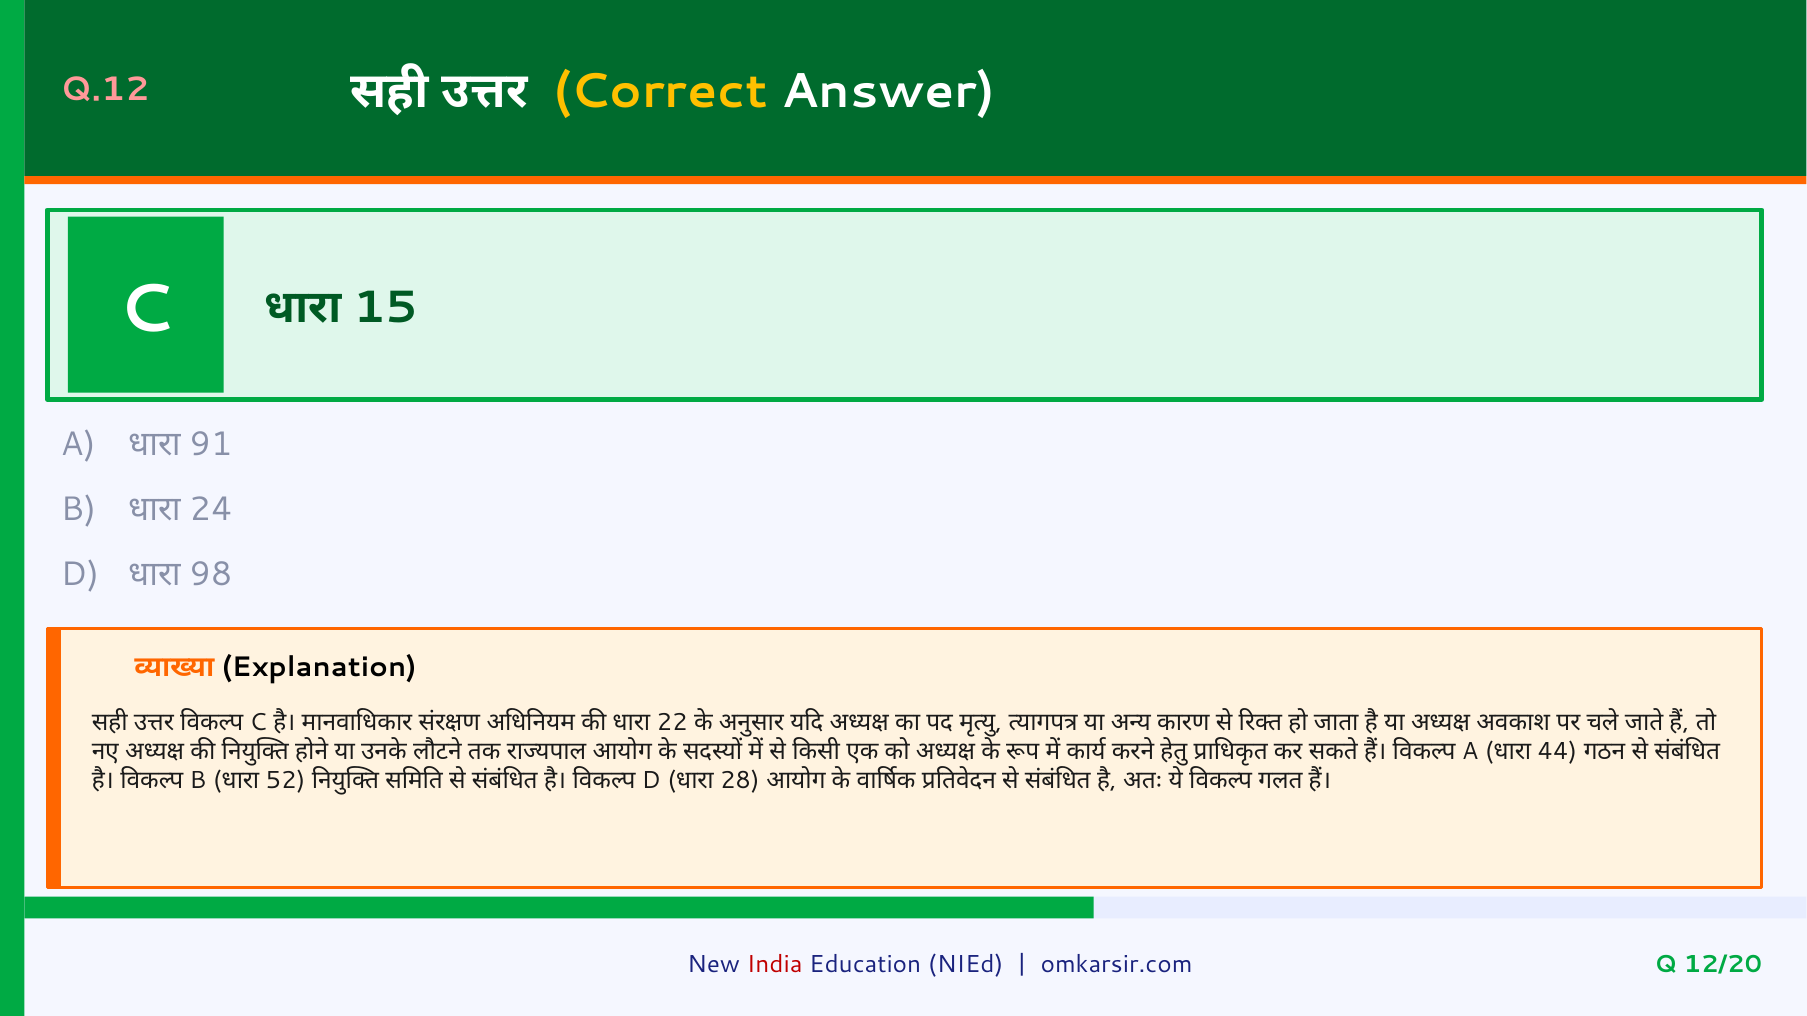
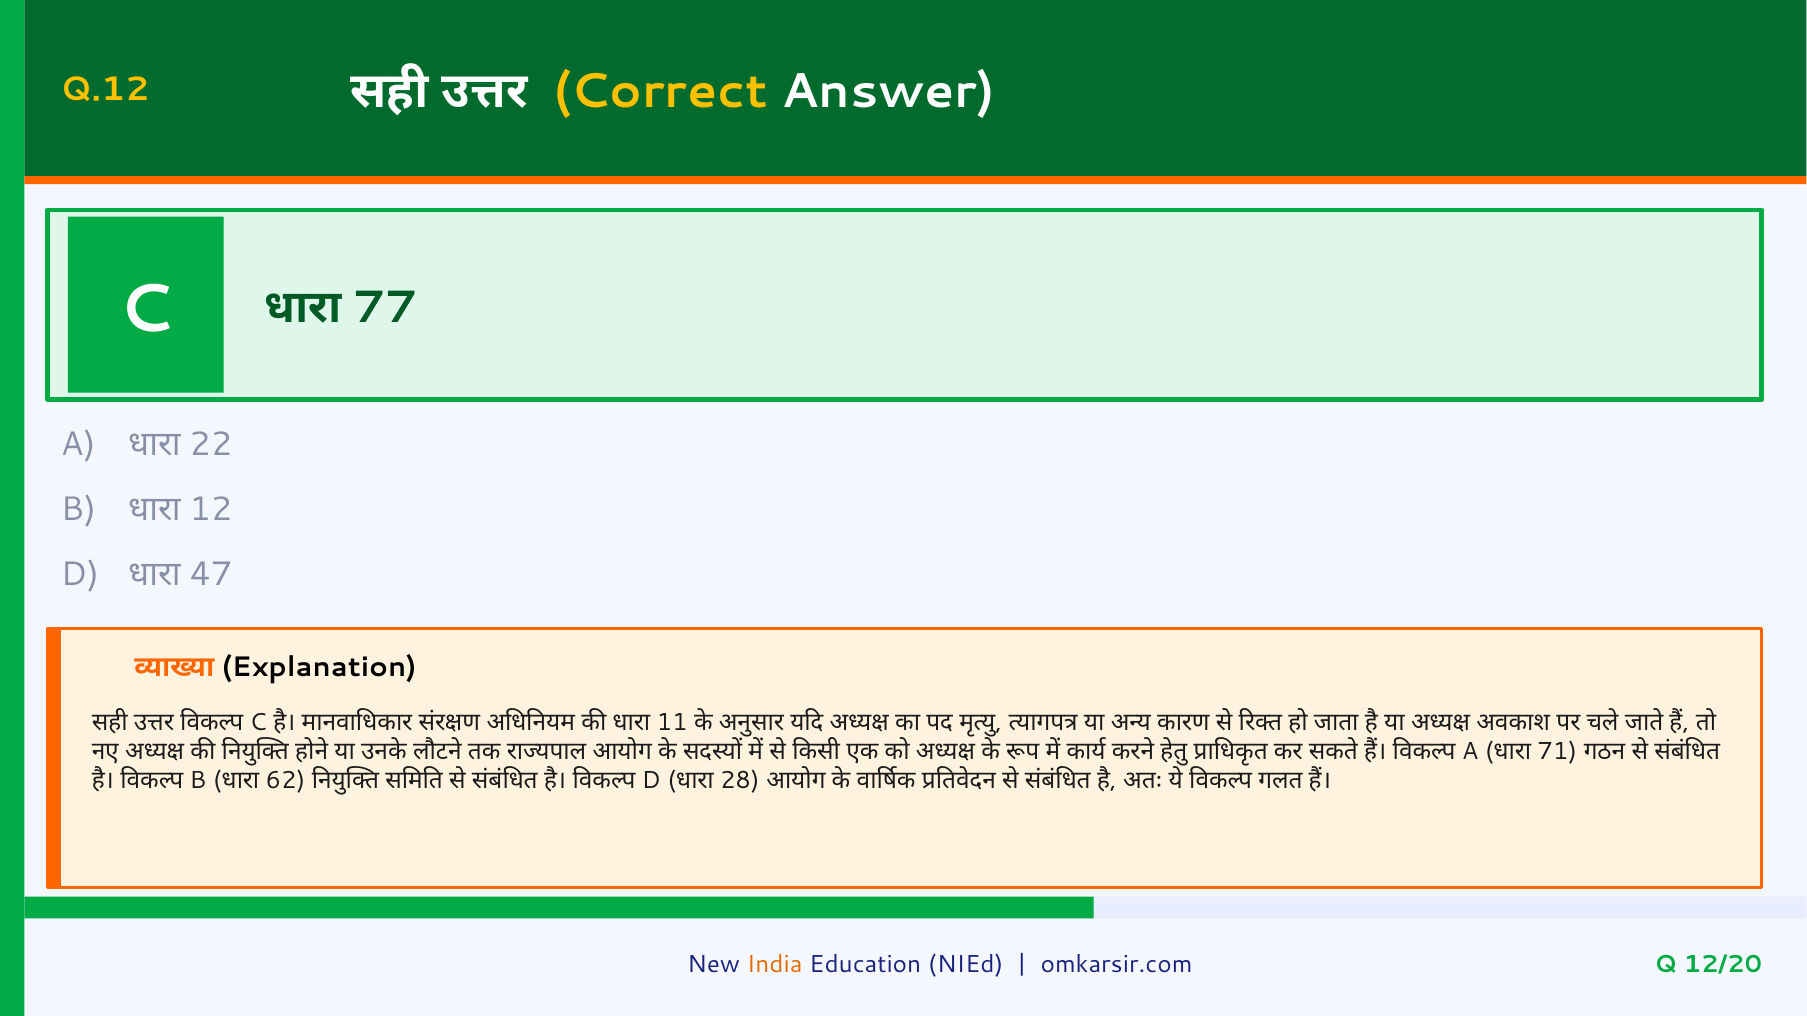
Q.12 colour: pink -> yellow (105, 89)
15: 15 -> 77 (385, 308)
91: 91 -> 22 (211, 444)
24: 24 -> 12 (211, 509)
98: 98 -> 47 (211, 574)
22: 22 -> 11 (672, 722)
44: 44 -> 71 (1557, 751)
52: 52 -> 62 (285, 781)
India colour: red -> orange (775, 965)
